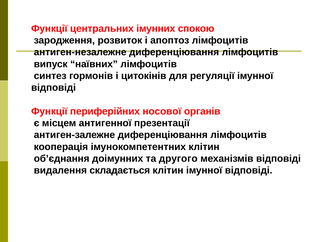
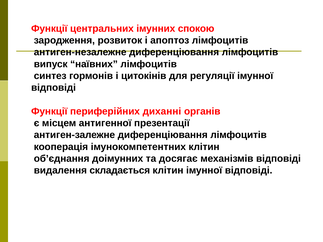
носової: носової -> диханні (162, 111)
другого: другого -> досягає (178, 159)
